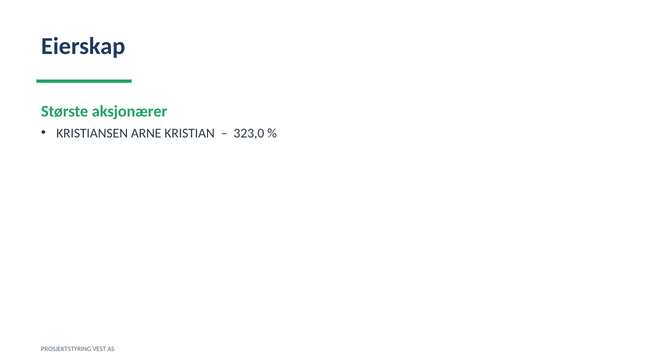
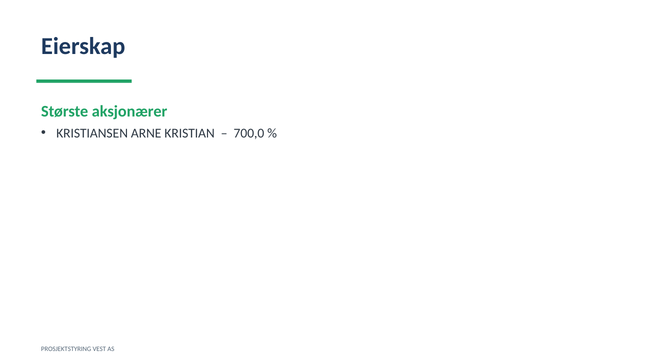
323,0: 323,0 -> 700,0 (249, 133)
